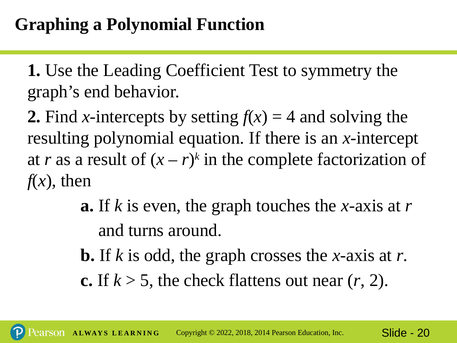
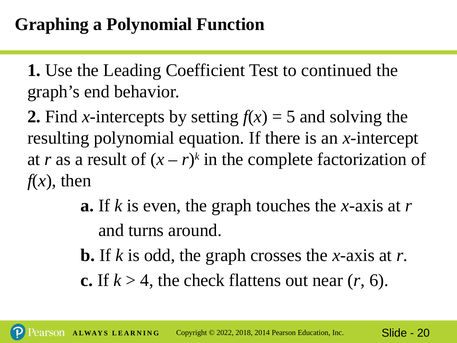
symmetry: symmetry -> continued (337, 70)
4: 4 -> 5 (291, 116)
5: 5 -> 4 (147, 280)
r 2: 2 -> 6 (379, 280)
